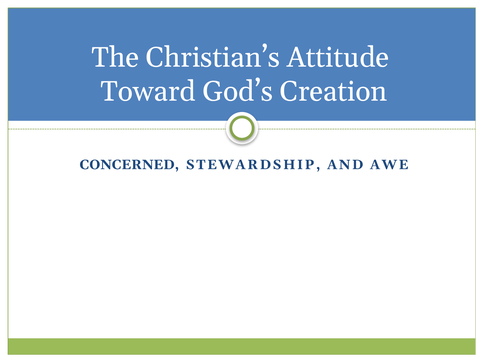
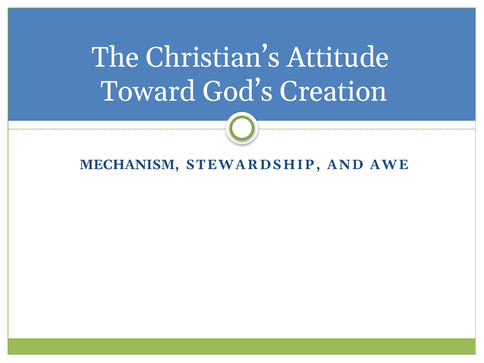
CONCERNED: CONCERNED -> MECHANISM (129, 165)
